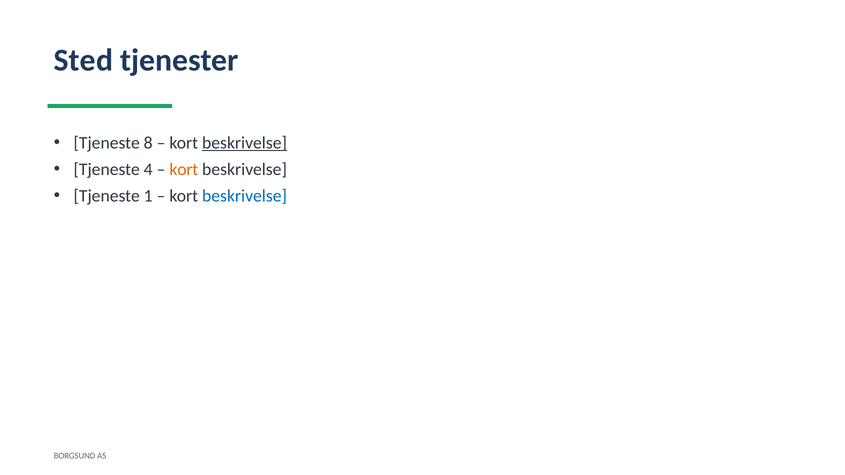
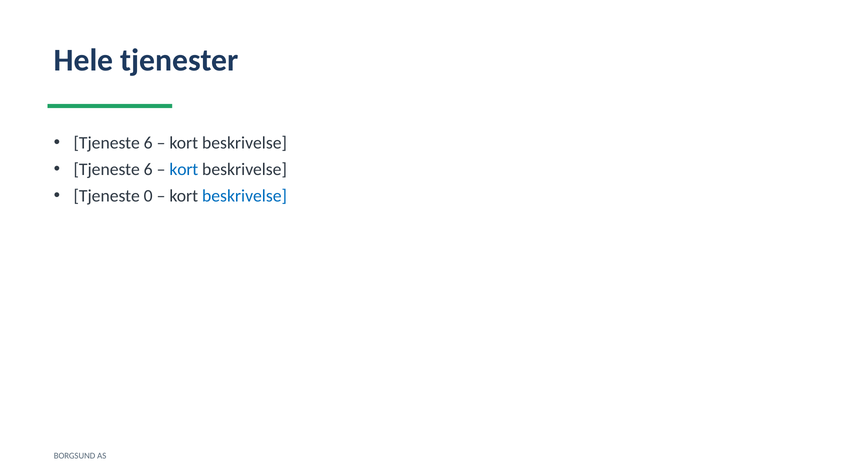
Sted: Sted -> Hele (83, 60)
8: 8 -> 6 (148, 143)
beskrivelse underline: present -> none (245, 143)
4: 4 -> 6 (148, 170)
kort colour: orange -> blue (184, 170)
1: 1 -> 0 (148, 196)
